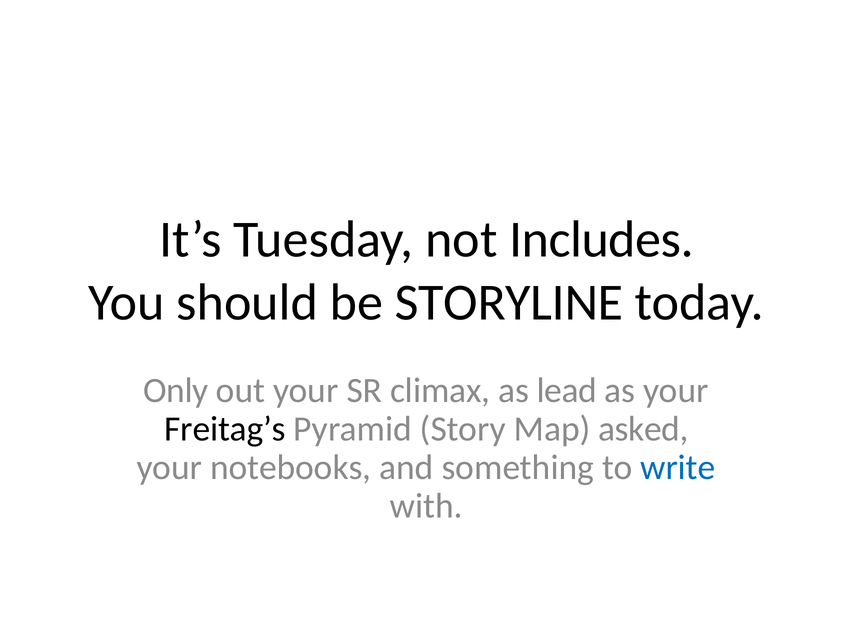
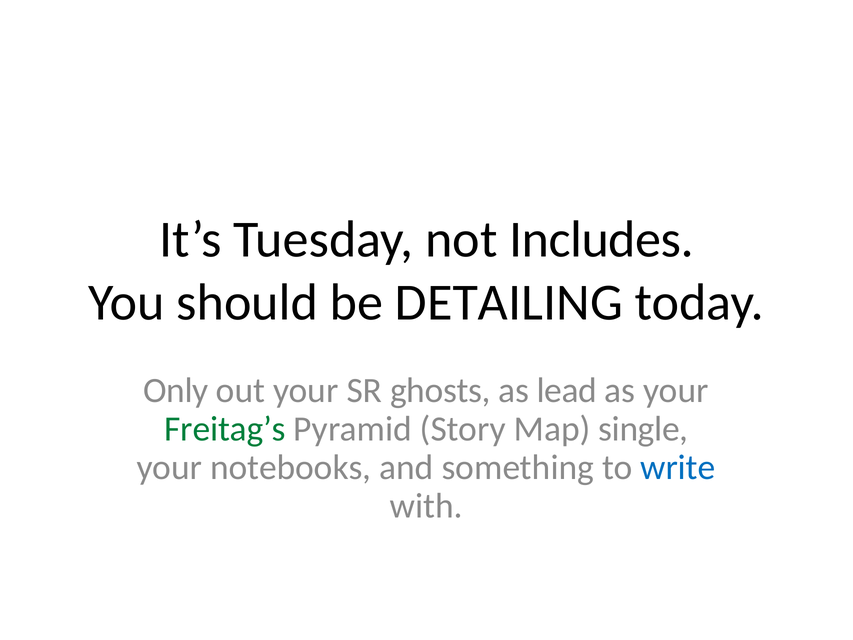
STORYLINE: STORYLINE -> DETAILING (509, 302)
climax: climax -> ghosts (440, 391)
Freitag’s colour: black -> green (225, 429)
asked: asked -> single (643, 429)
